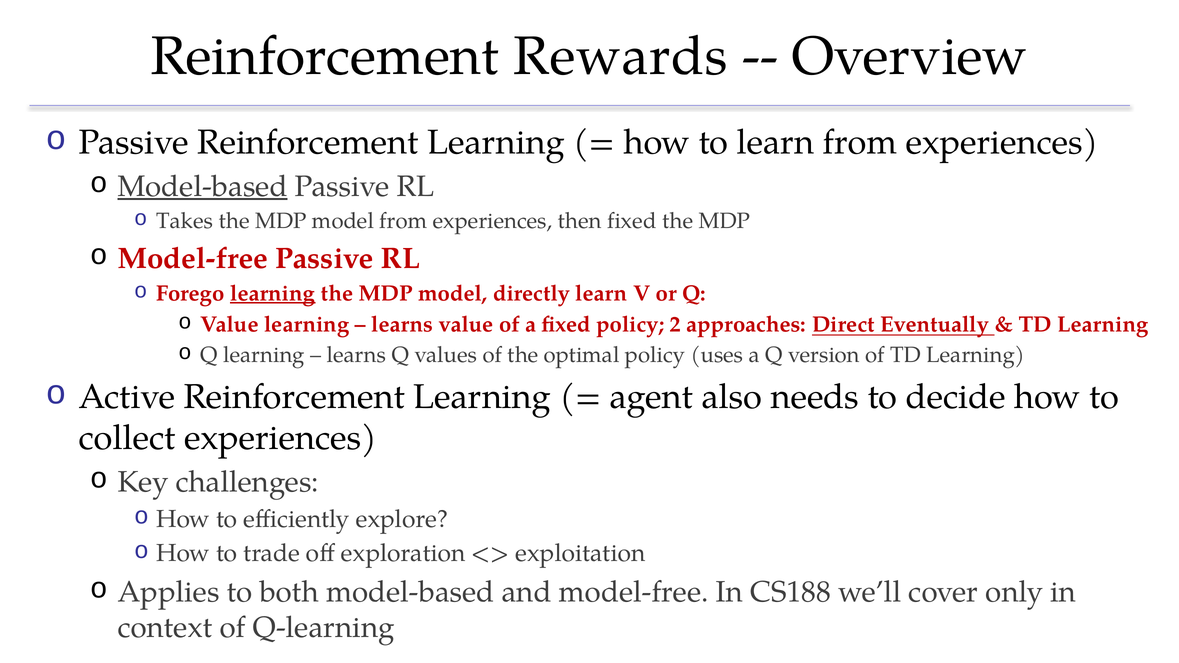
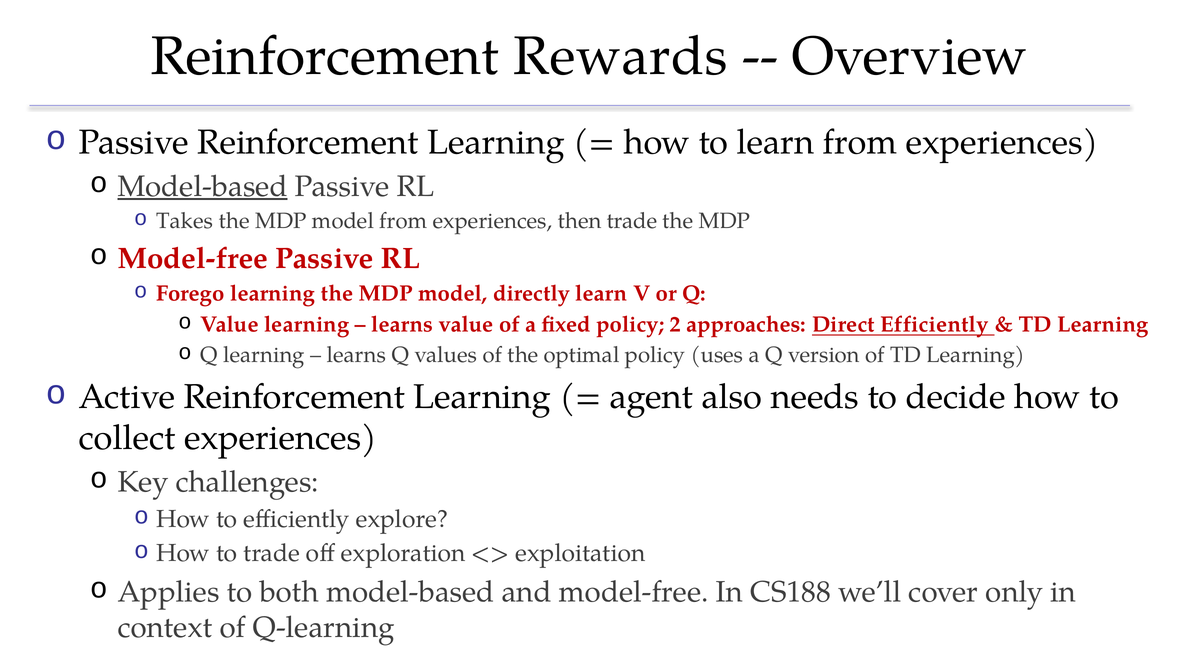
then fixed: fixed -> trade (632, 221)
learning underline: present -> none (273, 293)
Direct Eventually: Eventually -> Efficiently (934, 324)
